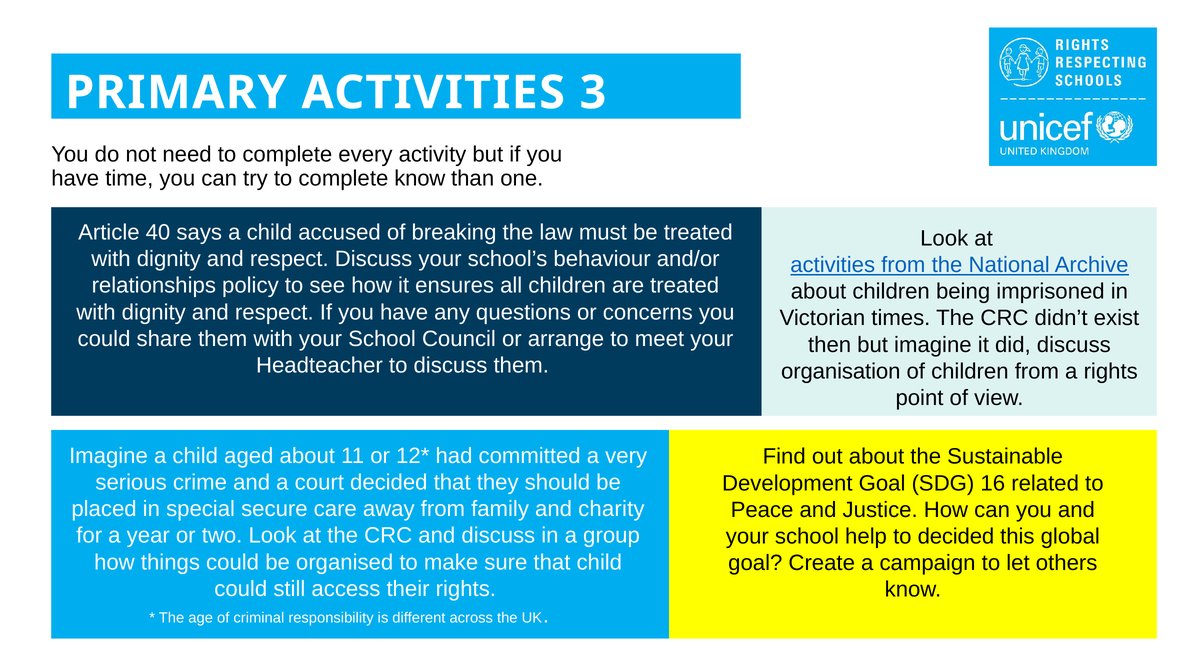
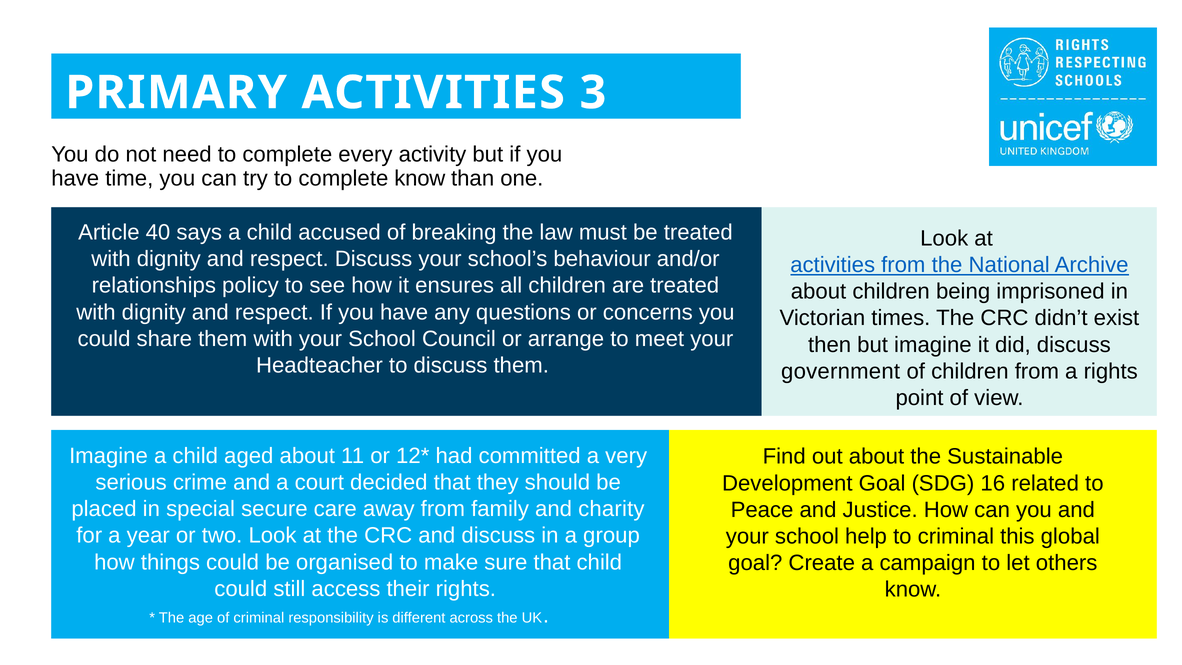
organisation: organisation -> government (841, 371)
to decided: decided -> criminal (956, 536)
